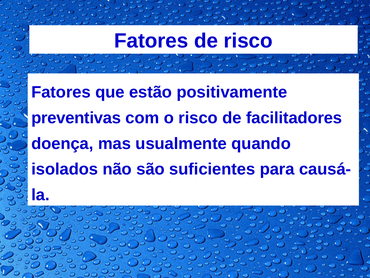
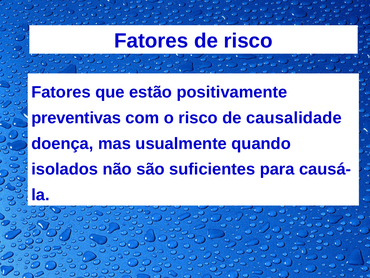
facilitadores: facilitadores -> causalidade (294, 118)
